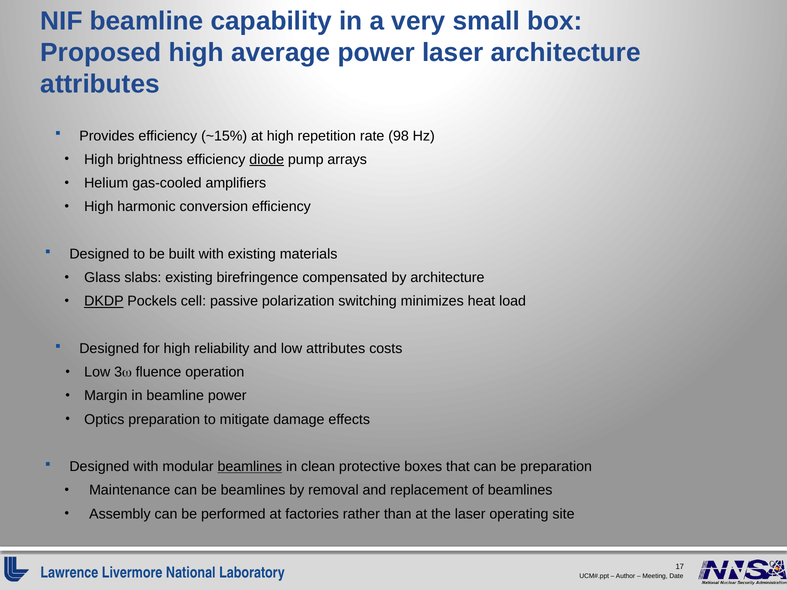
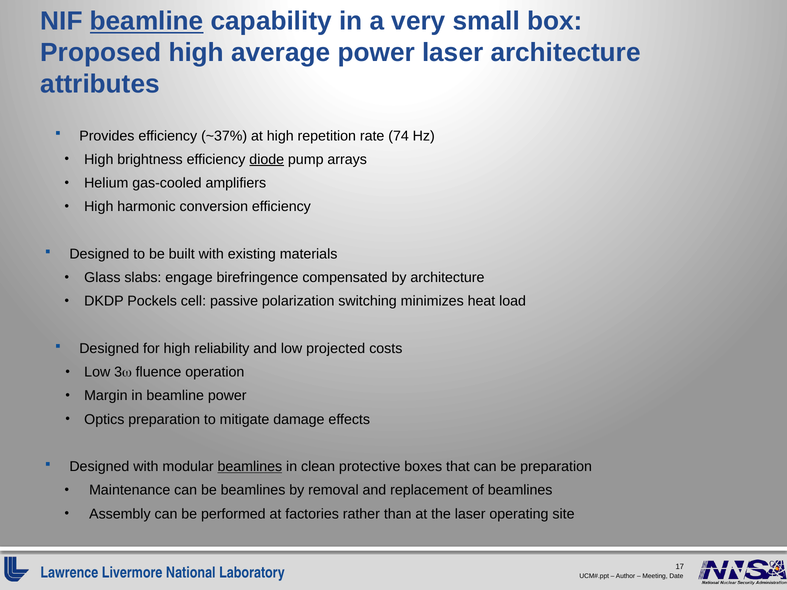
beamline underline: none -> present (147, 21)
~15%: ~15% -> ~37% (224, 136)
98: 98 -> 74 (399, 136)
slabs existing: existing -> engage (189, 278)
DKDP underline: present -> none (104, 301)
low attributes: attributes -> projected (336, 349)
